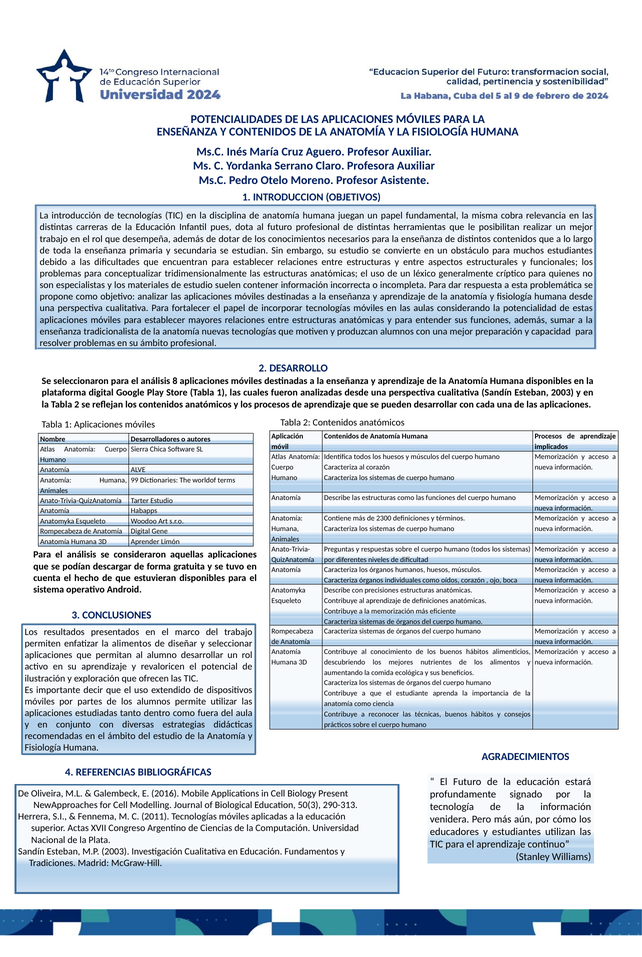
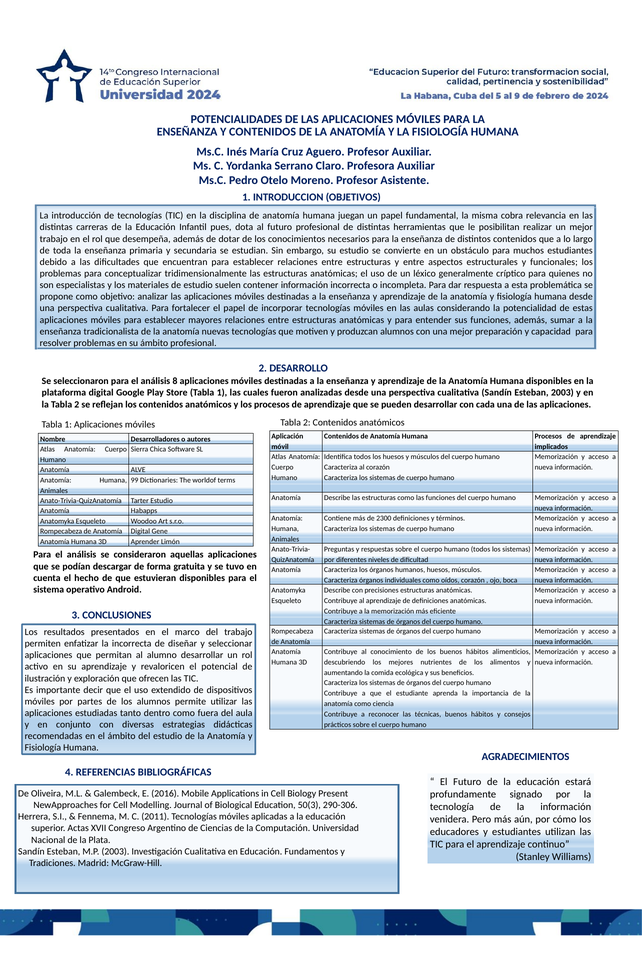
la alimentos: alimentos -> incorrecta (132, 644)
290-313: 290-313 -> 290-306 (340, 806)
